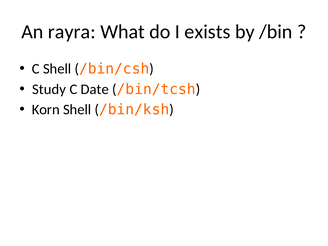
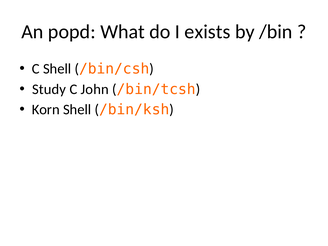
rayra: rayra -> popd (72, 32)
Date: Date -> John (95, 89)
